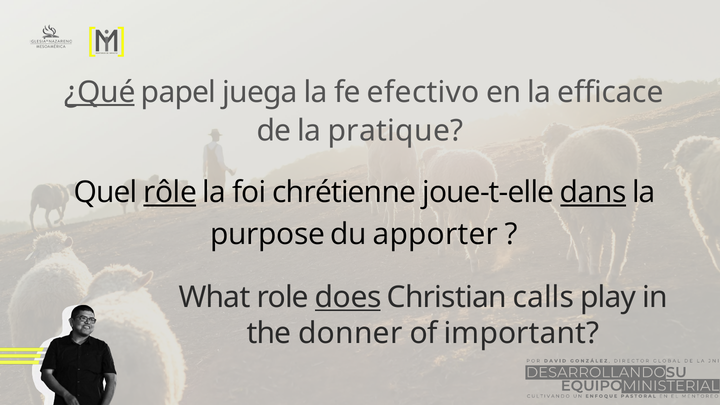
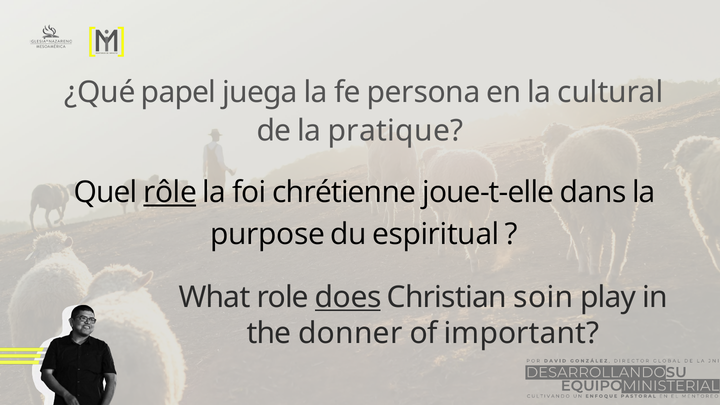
¿Qué underline: present -> none (100, 92)
efectivo: efectivo -> persona (424, 92)
efficace: efficace -> cultural (610, 92)
dans underline: present -> none (593, 193)
apporter: apporter -> espiritual (436, 235)
calls: calls -> soin (543, 297)
